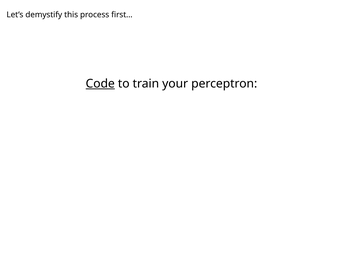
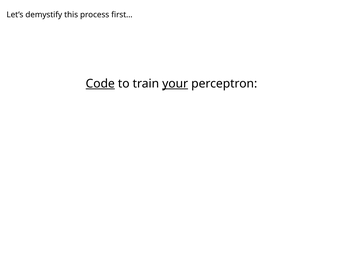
your underline: none -> present (175, 84)
